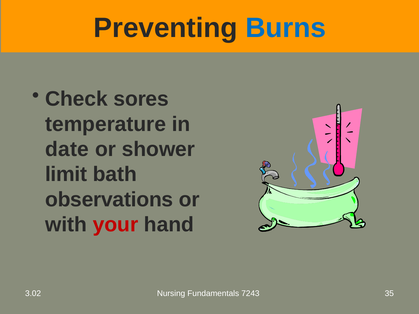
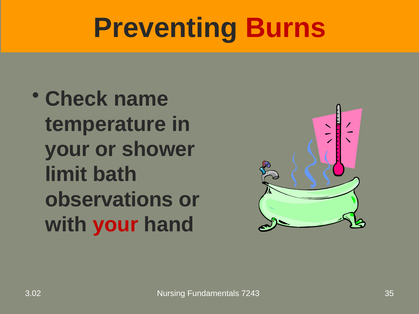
Burns colour: blue -> red (286, 28)
sores: sores -> name (141, 99)
date: date -> your (67, 149)
